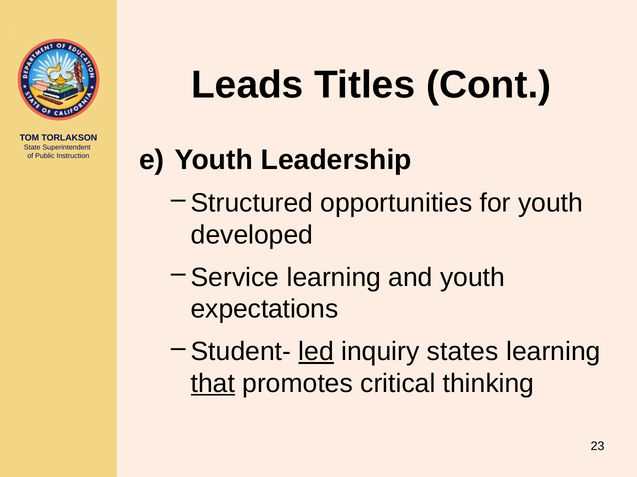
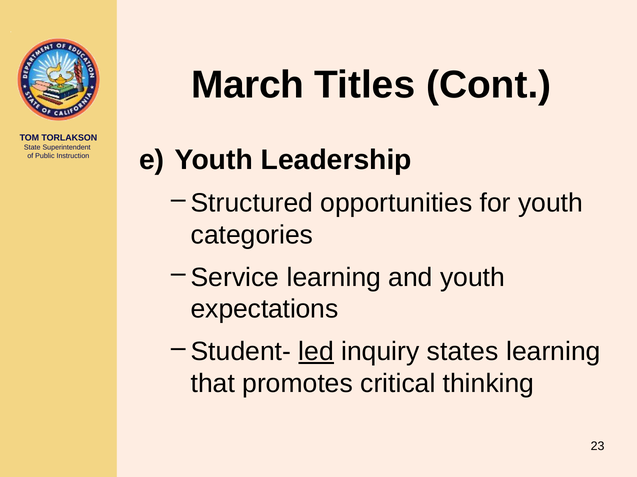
Leads: Leads -> March (248, 85)
developed: developed -> categories (252, 235)
that underline: present -> none (213, 384)
